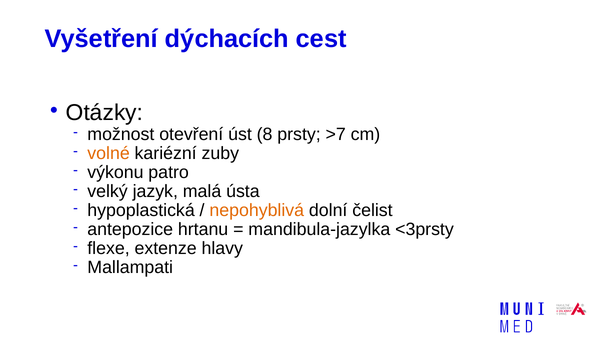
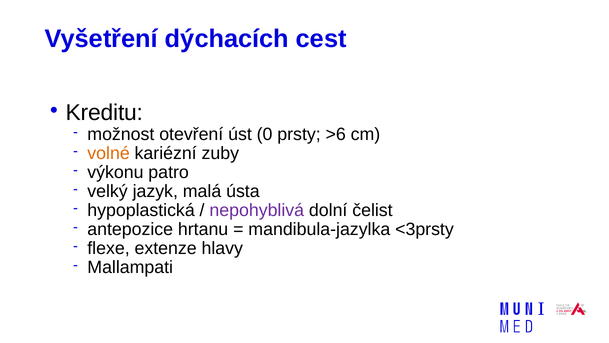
Otázky: Otázky -> Kreditu (105, 113)
8: 8 -> 0 (265, 134)
>7: >7 -> >6 (336, 134)
nepohyblivá colour: orange -> purple (257, 210)
